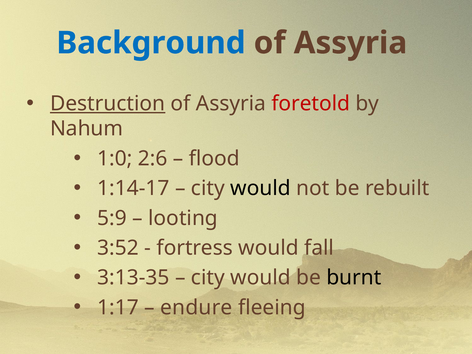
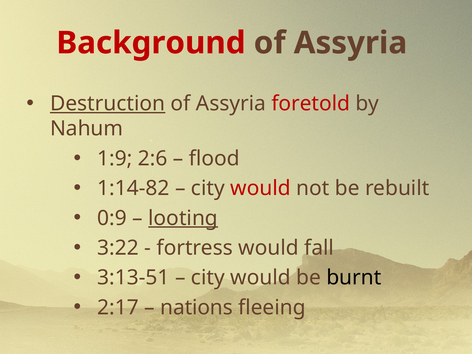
Background colour: blue -> red (151, 43)
1:0: 1:0 -> 1:9 (115, 159)
1:14-17: 1:14-17 -> 1:14-82 (133, 188)
would colour: black -> red (260, 188)
5:9: 5:9 -> 0:9 (112, 218)
looting underline: none -> present (183, 218)
3:52: 3:52 -> 3:22 (118, 248)
3:13-35: 3:13-35 -> 3:13-51 (133, 278)
1:17: 1:17 -> 2:17 (118, 307)
endure: endure -> nations (197, 307)
